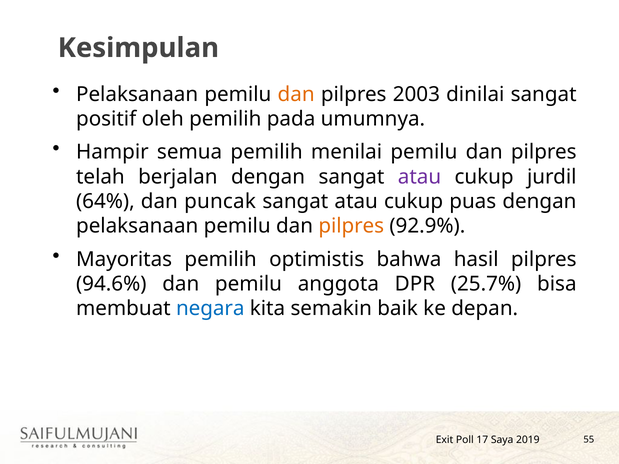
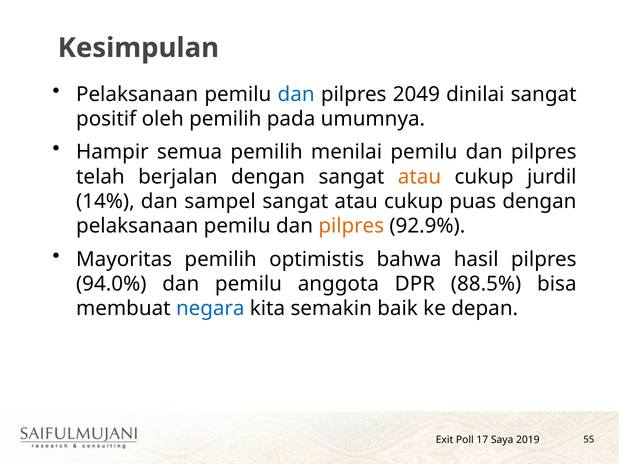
dan colour: orange -> blue (296, 94)
2003: 2003 -> 2049 (416, 94)
atau colour: purple -> orange (419, 177)
64%: 64% -> 14% (105, 202)
puncak: puncak -> sampel (220, 202)
94.6%: 94.6% -> 94.0% (111, 284)
25.7%: 25.7% -> 88.5% (486, 284)
